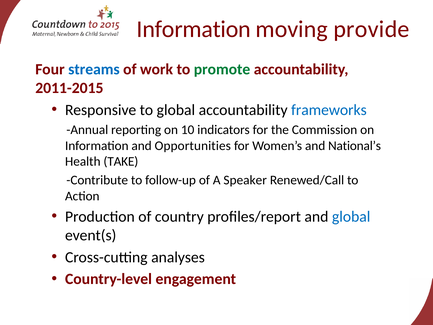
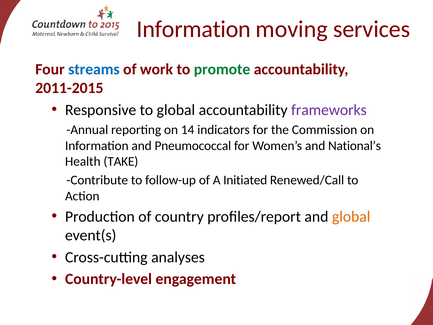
provide: provide -> services (372, 29)
frameworks colour: blue -> purple (329, 110)
10: 10 -> 14 (188, 130)
Opportunities: Opportunities -> Pneumococcal (193, 146)
Speaker: Speaker -> Initiated (245, 180)
global colour: blue -> orange (351, 216)
